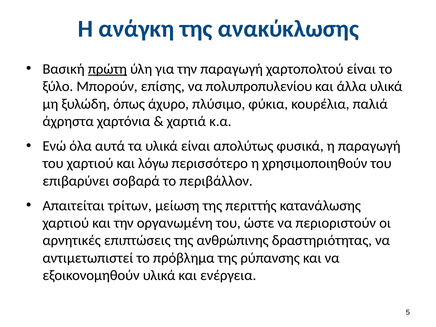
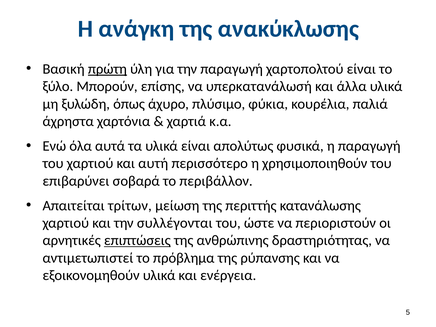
πολυπροπυλενίου: πολυπροπυλενίου -> υπερκατανάλωσή (259, 86)
λόγω: λόγω -> αυτή (153, 163)
οργανωμένη: οργανωμένη -> συλλέγονται (175, 223)
επιπτώσεις underline: none -> present (137, 240)
